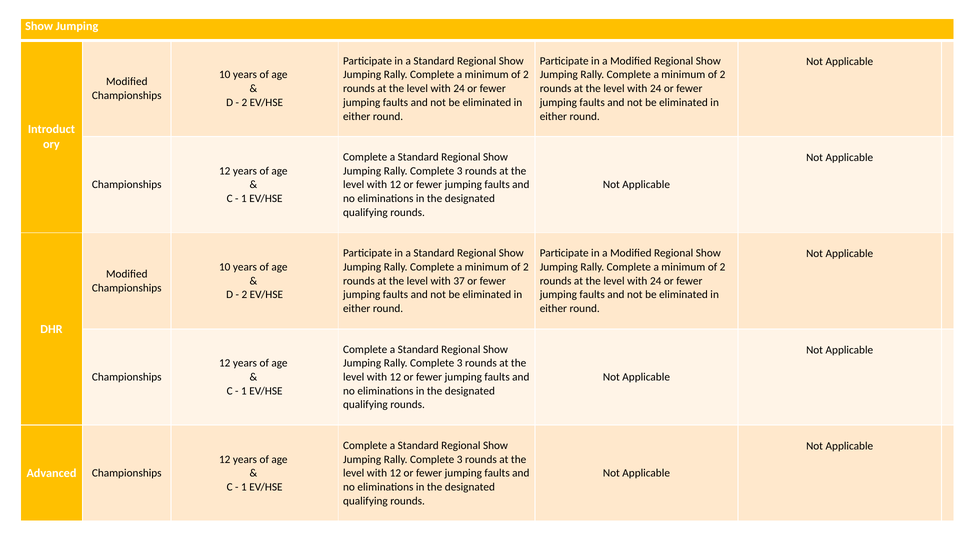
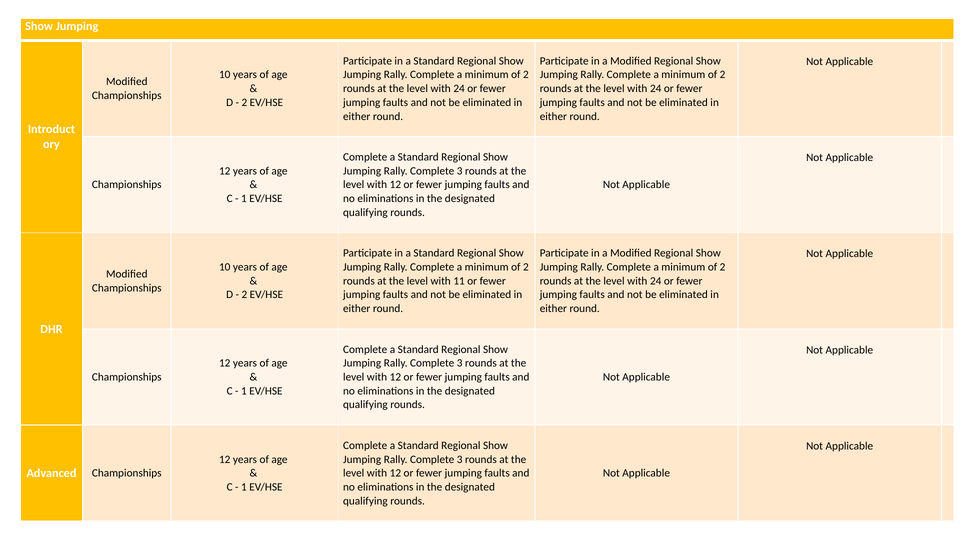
37: 37 -> 11 (459, 281)
